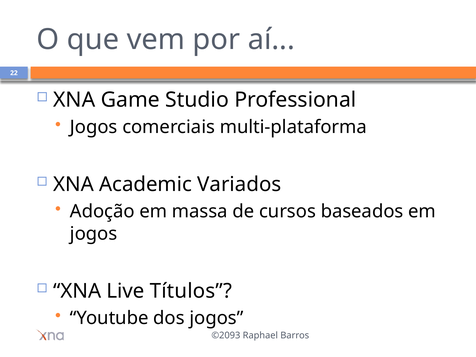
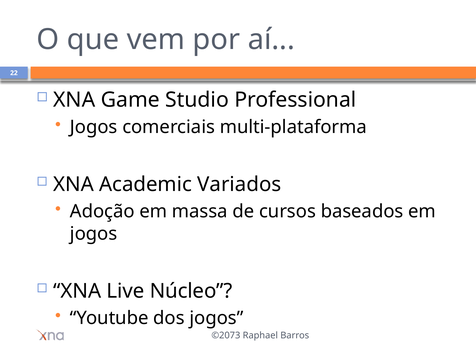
Títulos: Títulos -> Núcleo (191, 291)
©2093: ©2093 -> ©2073 (226, 335)
